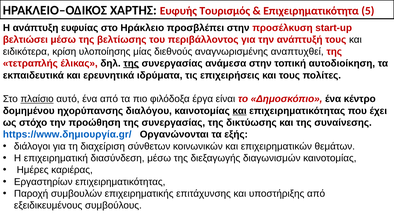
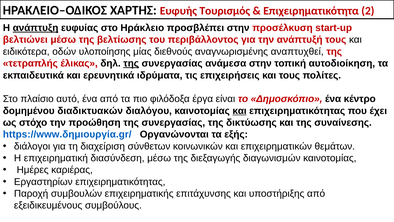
5: 5 -> 2 (368, 11)
ανάπτυξη underline: none -> present (36, 28)
βελτιώσει: βελτιώσει -> βελτιώνει (25, 40)
κρίση: κρίση -> οδών (64, 51)
πλαίσιο underline: present -> none (37, 99)
ηχορύπανσης: ηχορύπανσης -> διαδικτυακών (90, 111)
